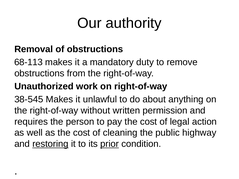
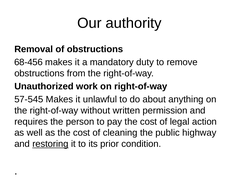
68-113: 68-113 -> 68-456 (28, 62)
38-545: 38-545 -> 57-545 (29, 99)
prior underline: present -> none (110, 144)
